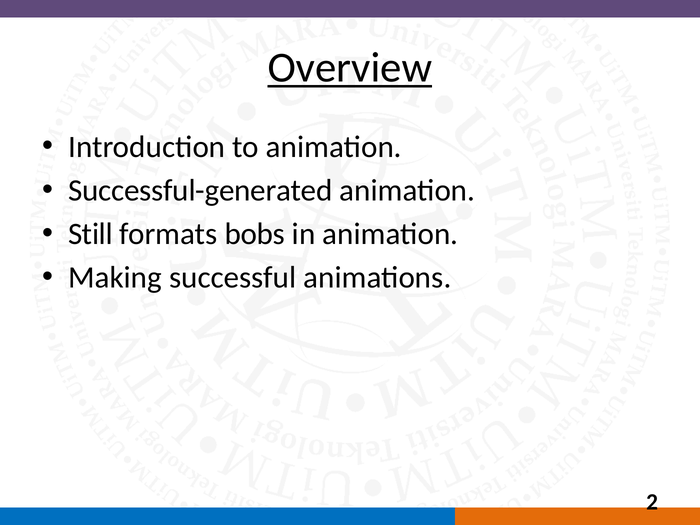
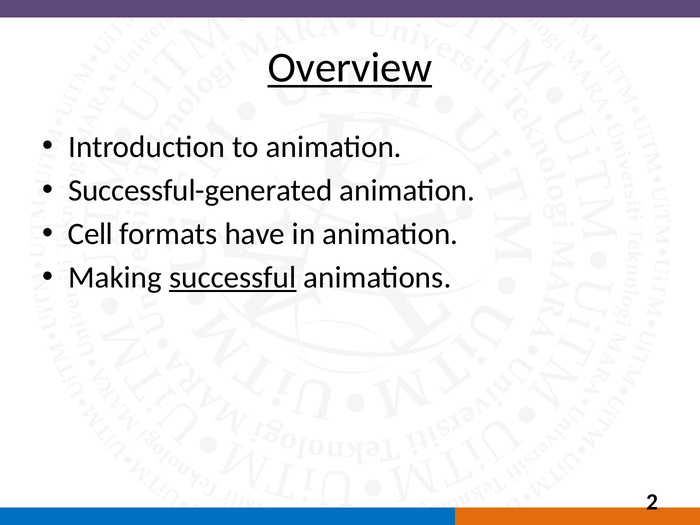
Still: Still -> Cell (90, 234)
bobs: bobs -> have (255, 234)
successful underline: none -> present (233, 278)
